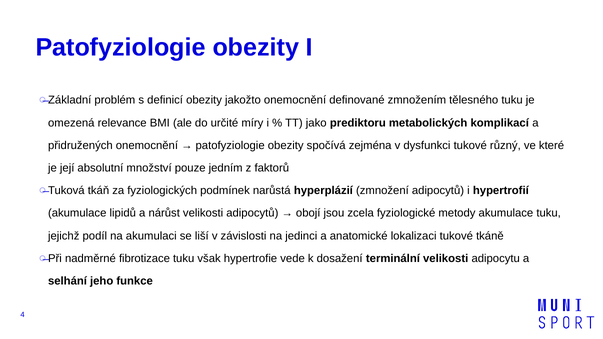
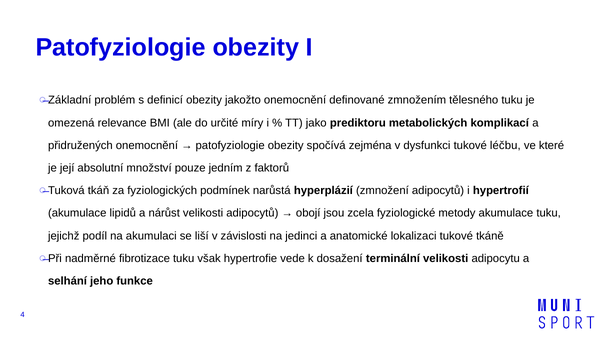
různý: různý -> léčbu (505, 146)
